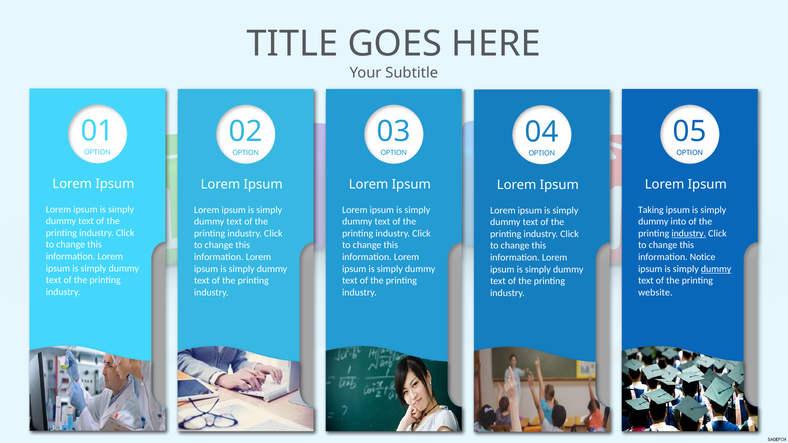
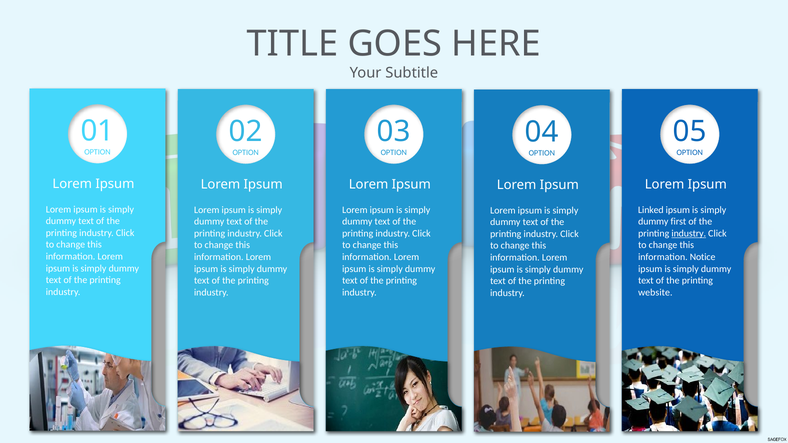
Taking: Taking -> Linked (651, 210)
into: into -> first (678, 222)
dummy underline: present -> none (716, 269)
